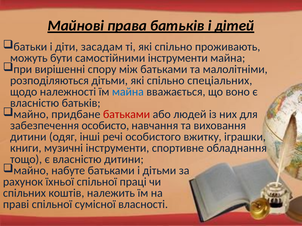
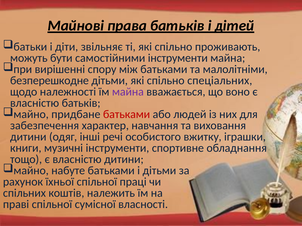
засадам: засадам -> звільняє (102, 47)
розподіляються: розподіляються -> безперешкодне (49, 81)
майна colour: blue -> purple (128, 92)
особисто: особисто -> характер (105, 126)
